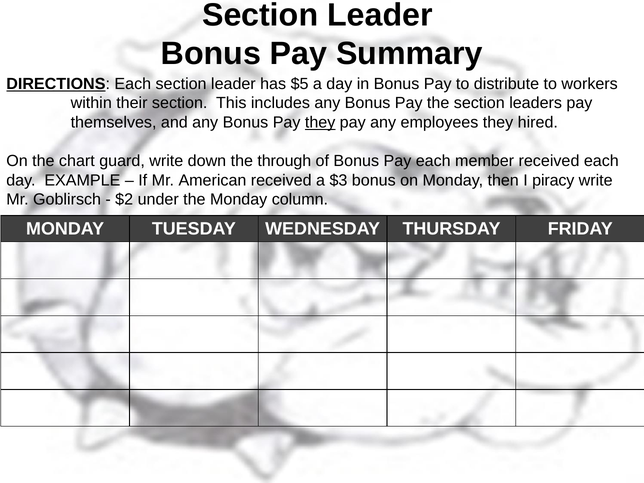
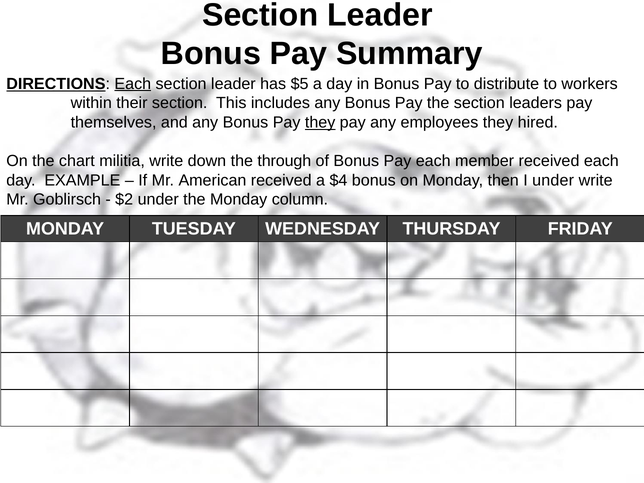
Each underline: none -> present (133, 84)
guard: guard -> militia (122, 161)
$3: $3 -> $4 (338, 180)
I piracy: piracy -> under (553, 180)
